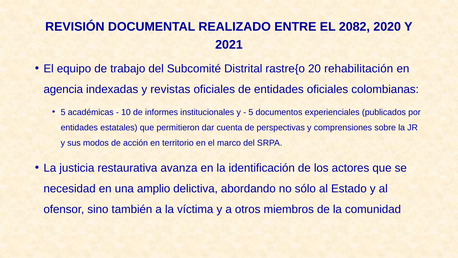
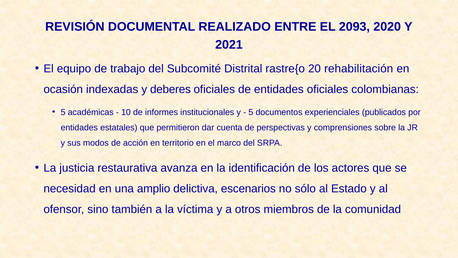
2082: 2082 -> 2093 (354, 27)
agencia: agencia -> ocasión (63, 89)
revistas: revistas -> deberes (170, 89)
abordando: abordando -> escenarios (248, 188)
